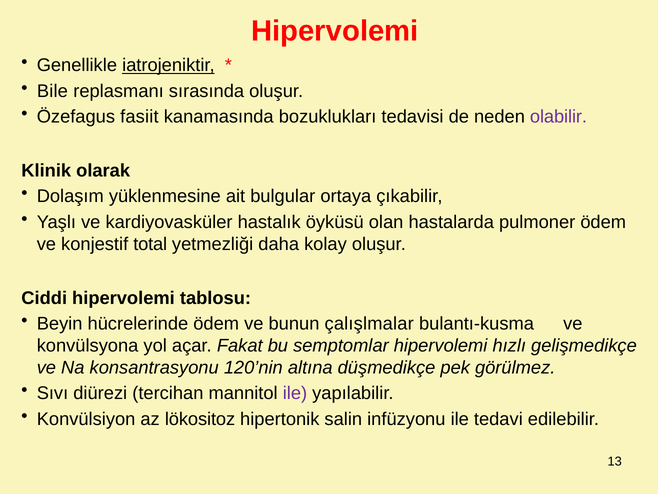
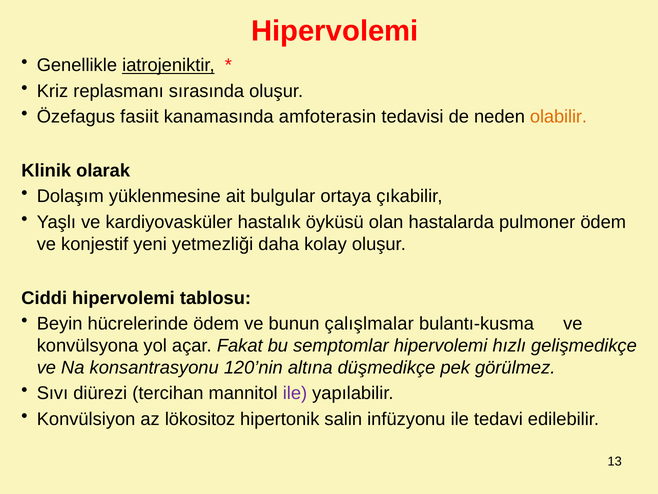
Bile: Bile -> Kriz (52, 91)
bozuklukları: bozuklukları -> amfoterasin (328, 117)
olabilir colour: purple -> orange (558, 117)
total: total -> yeni (150, 244)
